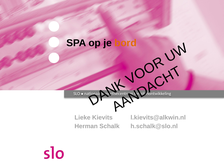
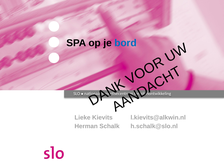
bord colour: orange -> blue (126, 43)
